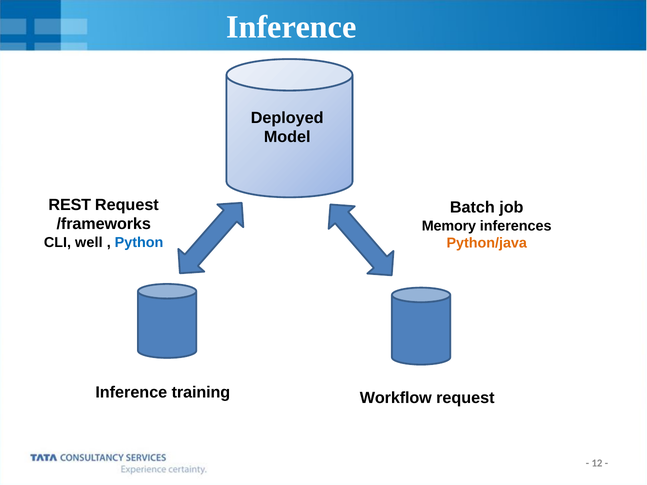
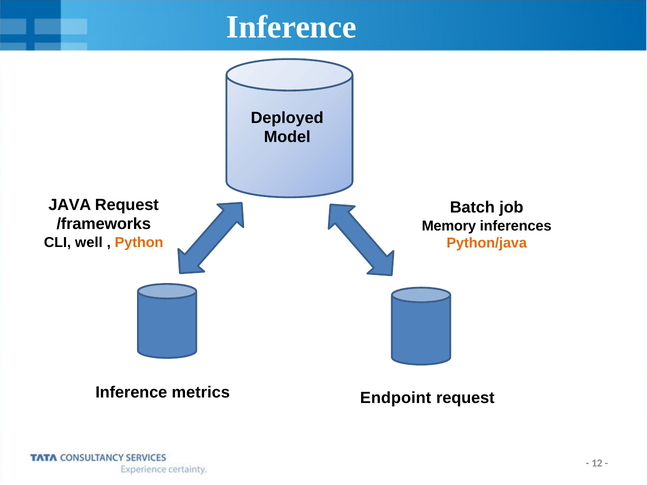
REST: REST -> JAVA (70, 205)
Python colour: blue -> orange (139, 242)
training: training -> metrics (201, 393)
Workflow: Workflow -> Endpoint (396, 398)
